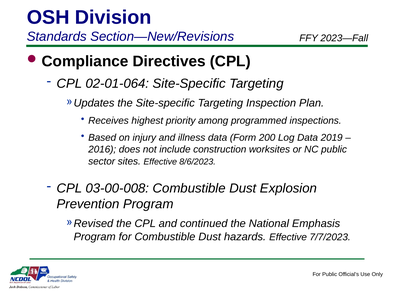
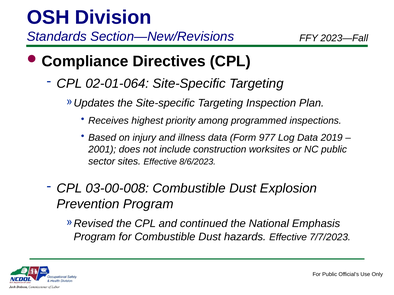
200: 200 -> 977 (267, 138)
2016: 2016 -> 2001 (102, 150)
